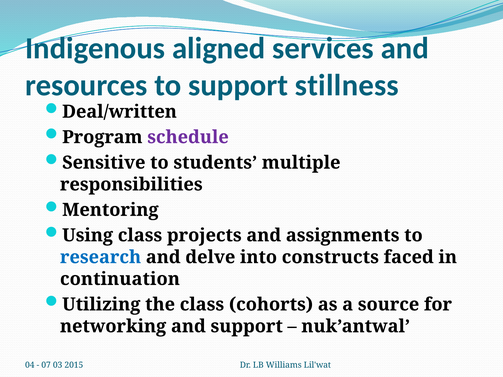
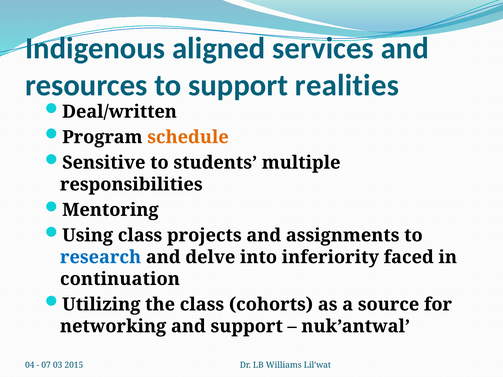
stillness: stillness -> realities (347, 85)
schedule colour: purple -> orange (188, 137)
constructs: constructs -> inferiority (330, 257)
